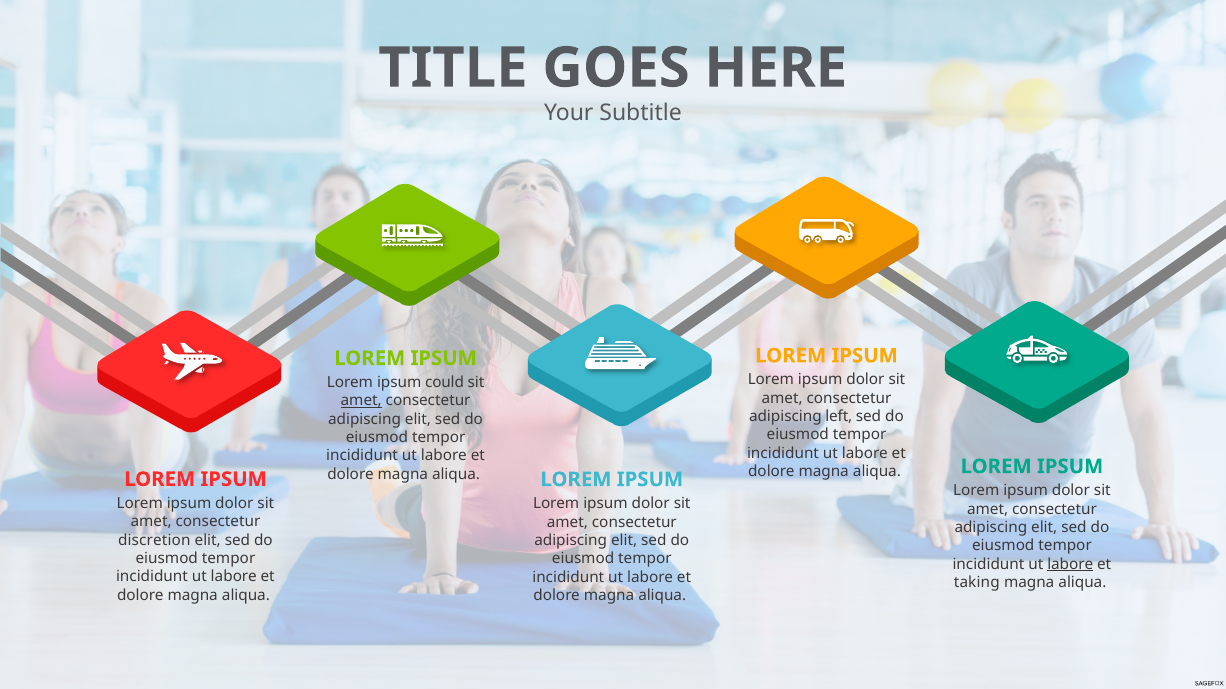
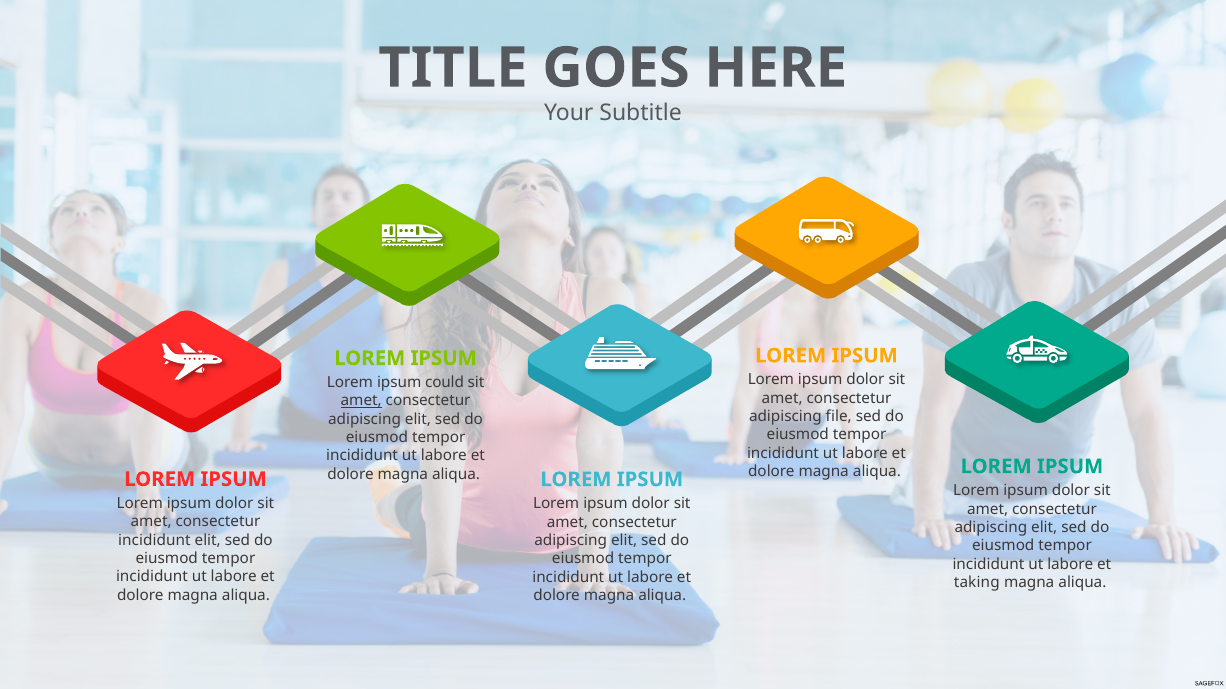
left: left -> file (839, 417)
discretion: discretion -> incididunt (154, 541)
labore underline: present -> none (1070, 565)
